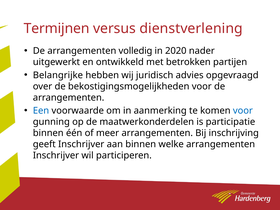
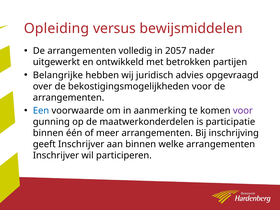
Termijnen: Termijnen -> Opleiding (57, 28)
dienstverlening: dienstverlening -> bewijsmiddelen (191, 28)
2020: 2020 -> 2057 (176, 51)
voor colour: blue -> purple (243, 111)
